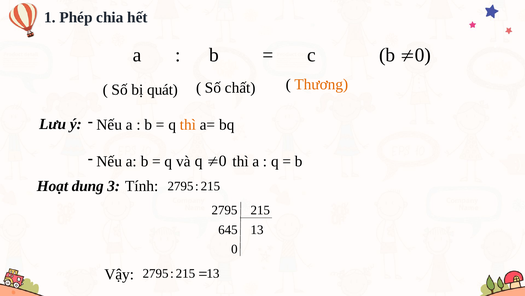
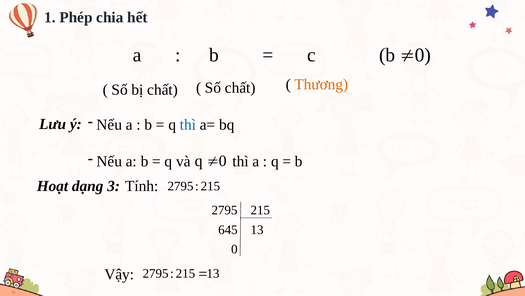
bị quát: quát -> chất (163, 89)
thì colour: orange -> blue (188, 124)
dung: dung -> dạng (88, 186)
